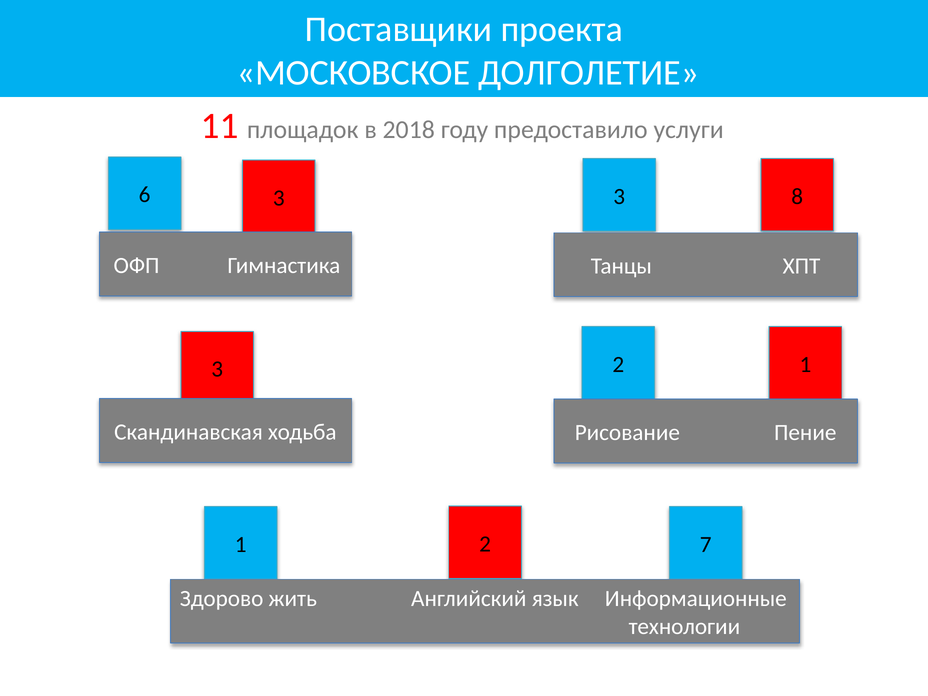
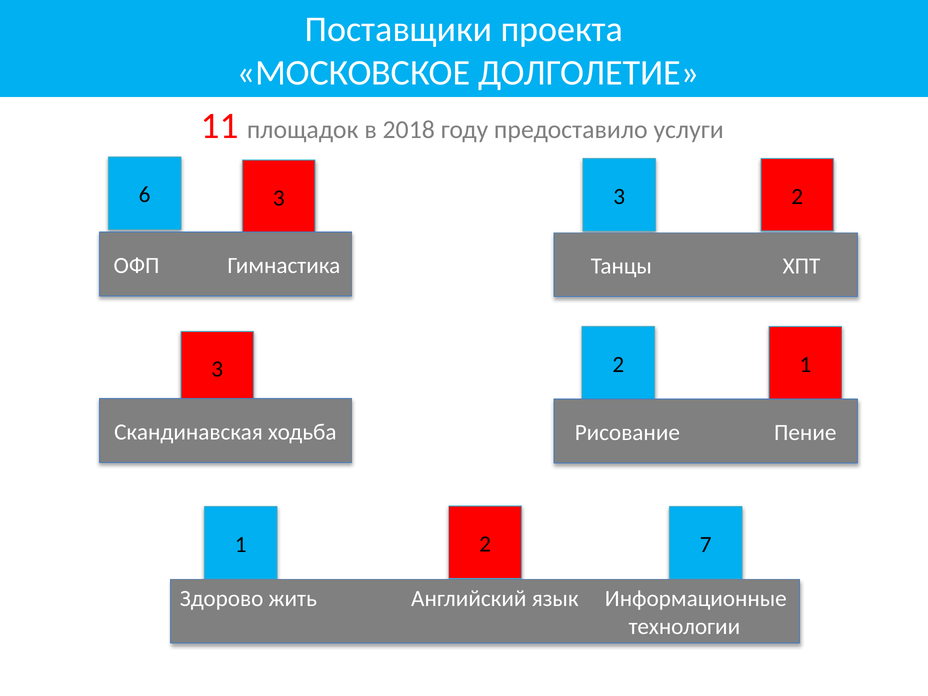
3 8: 8 -> 2 (797, 196)
